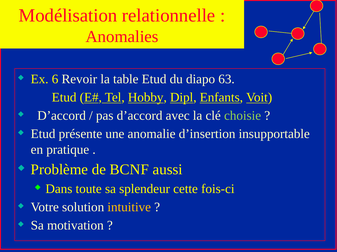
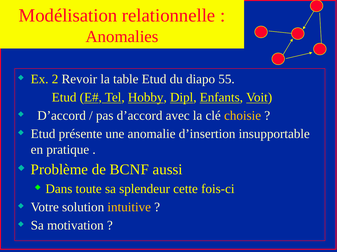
6: 6 -> 2 (55, 79)
63: 63 -> 55 (227, 79)
choisie colour: light green -> yellow (243, 116)
